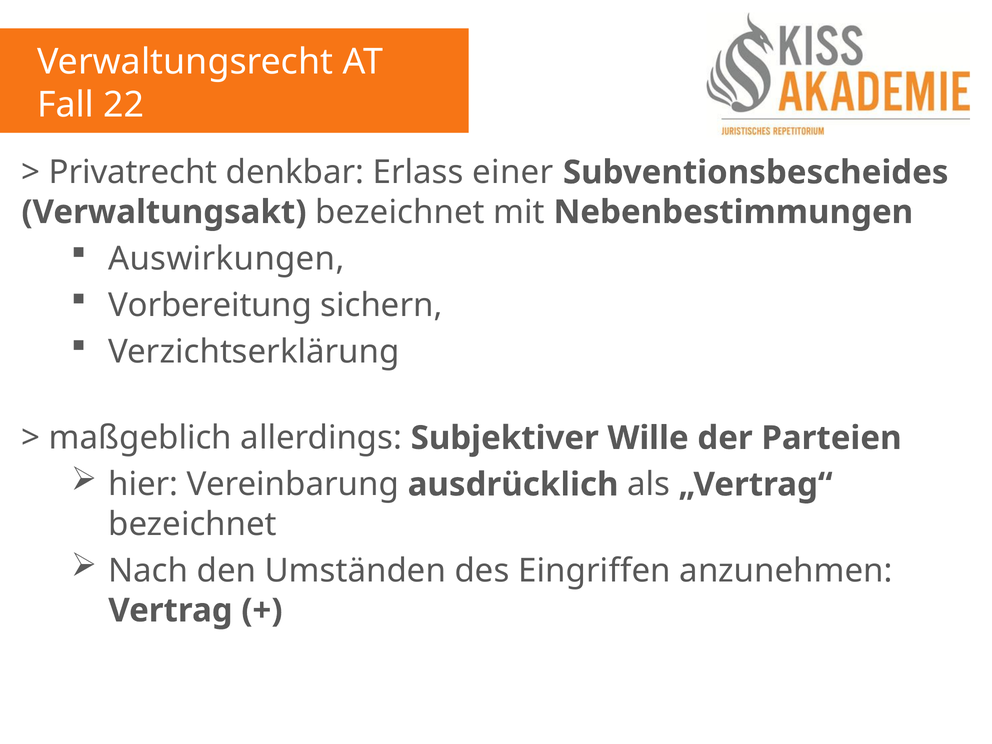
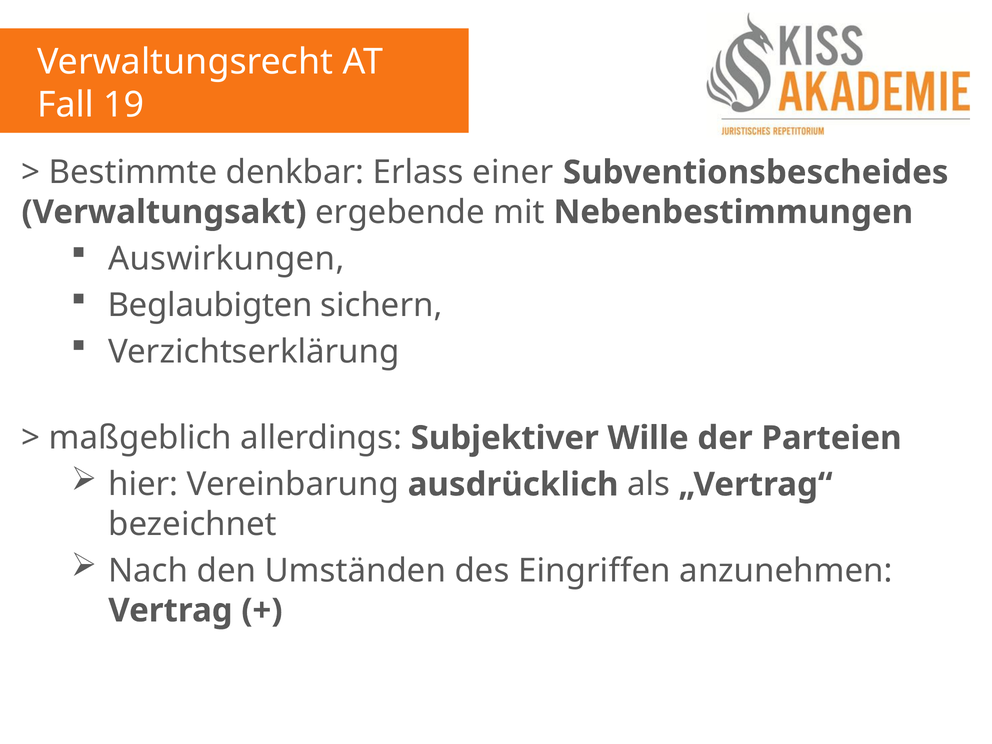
22: 22 -> 19 (124, 105)
Privatrecht: Privatrecht -> Bestimmte (133, 172)
Verwaltungsakt bezeichnet: bezeichnet -> ergebende (400, 212)
Vorbereitung: Vorbereitung -> Beglaubigten (210, 305)
